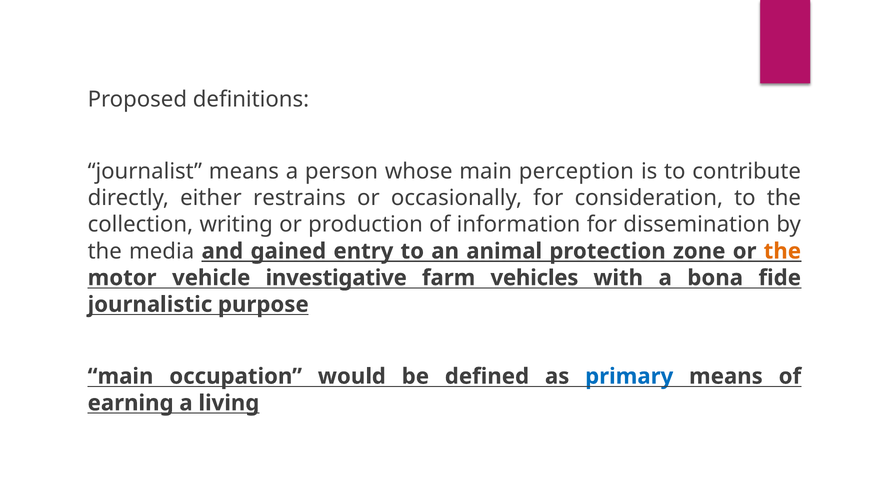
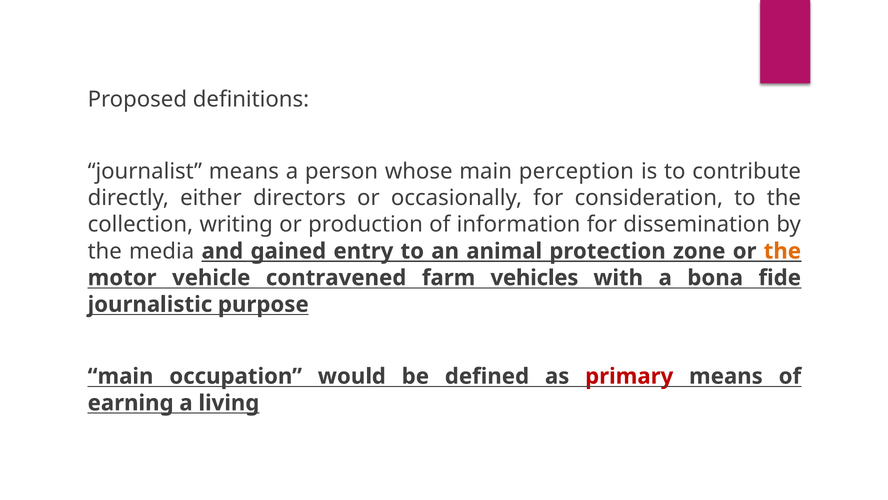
restrains: restrains -> directors (299, 198)
investigative: investigative -> contravened (336, 278)
primary colour: blue -> red (629, 376)
